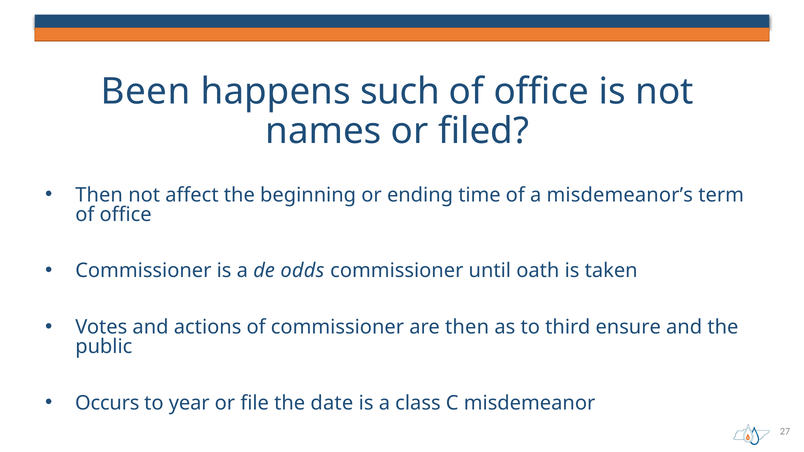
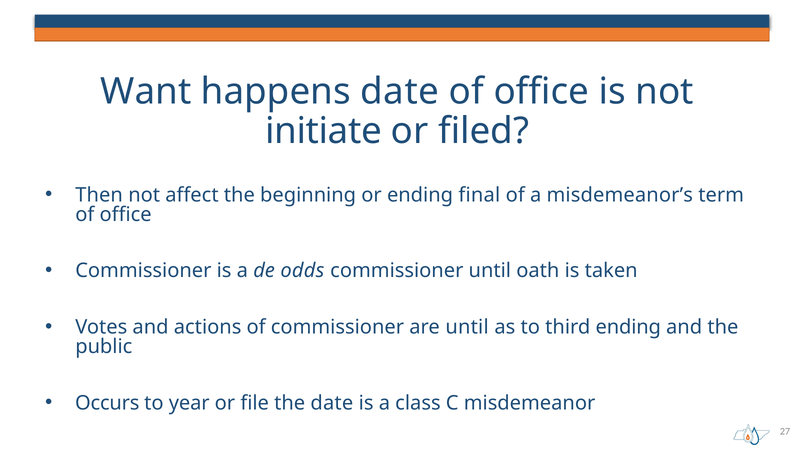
Been: Been -> Want (146, 92)
happens such: such -> date (400, 92)
names: names -> initiate (324, 131)
time: time -> final (479, 195)
are then: then -> until (467, 327)
third ensure: ensure -> ending (628, 327)
